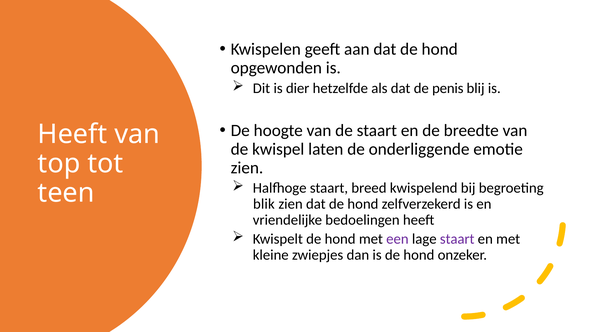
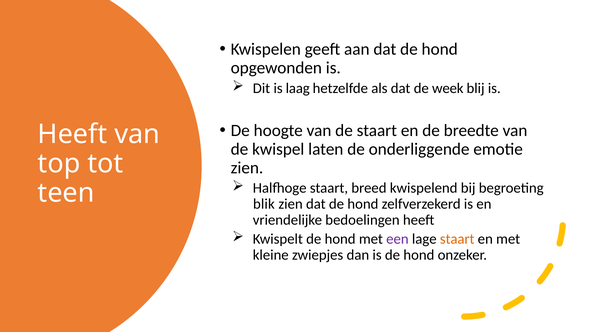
dier: dier -> laag (298, 88)
penis: penis -> week (448, 88)
staart colour: purple -> orange (457, 239)
